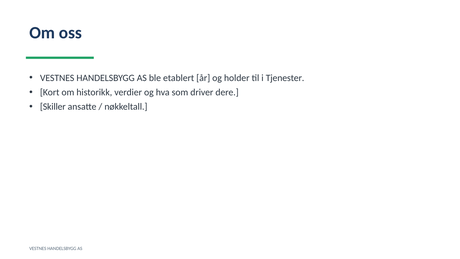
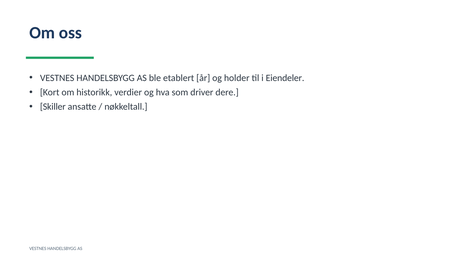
Tjenester: Tjenester -> Eiendeler (285, 78)
